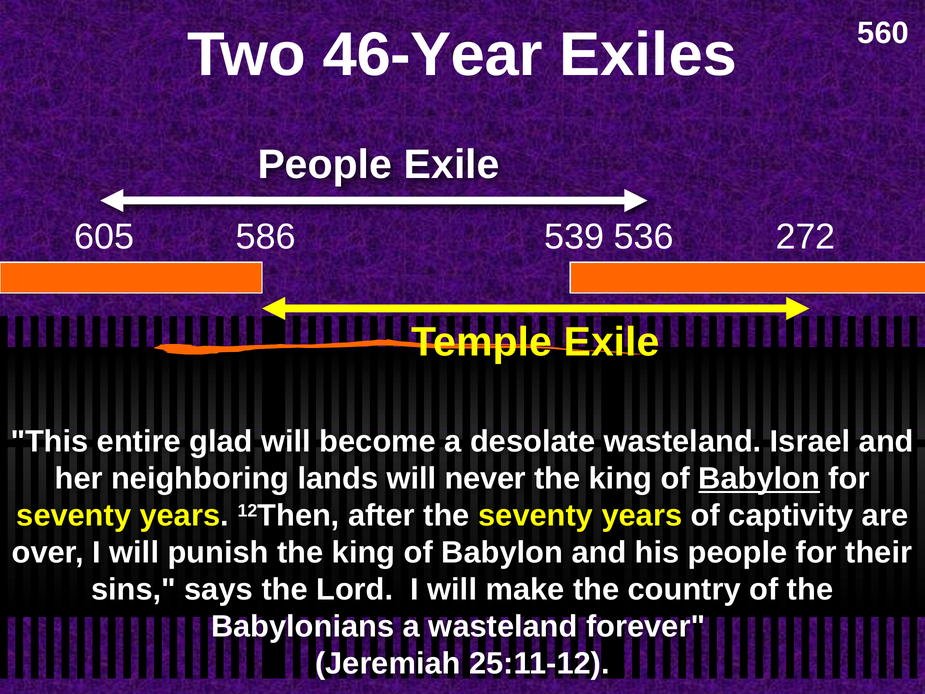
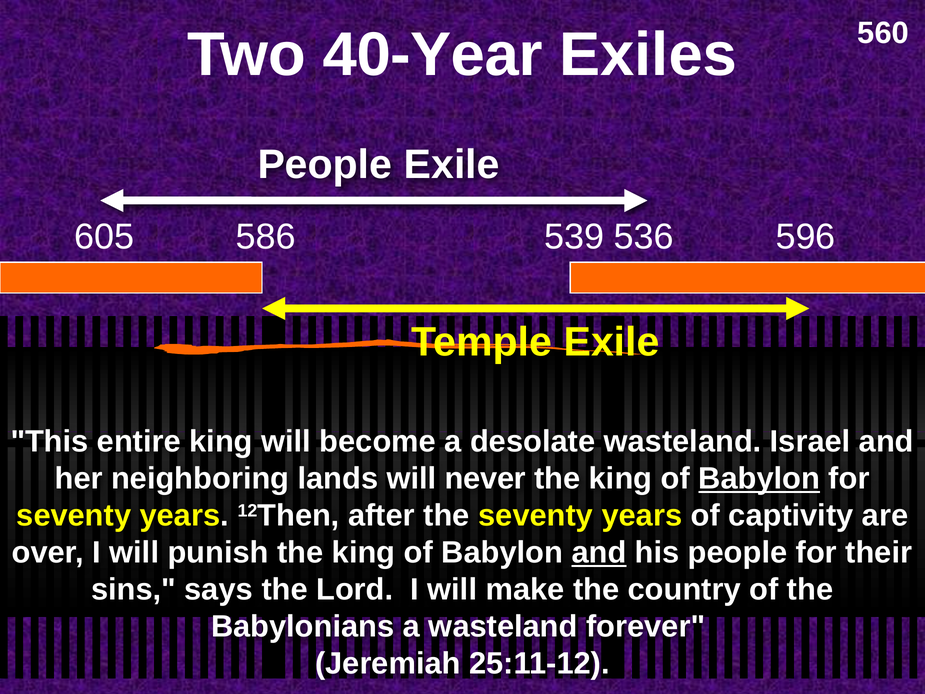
46-Year: 46-Year -> 40-Year (433, 55)
272: 272 -> 596 (806, 237)
entire glad: glad -> king (221, 441)
and underline: none -> present (599, 552)
